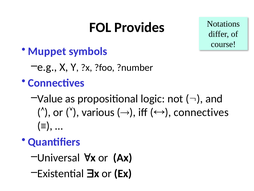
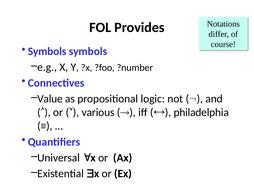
Muppet: Muppet -> Symbols (47, 51)
connectives: connectives -> philadelphia (201, 112)
